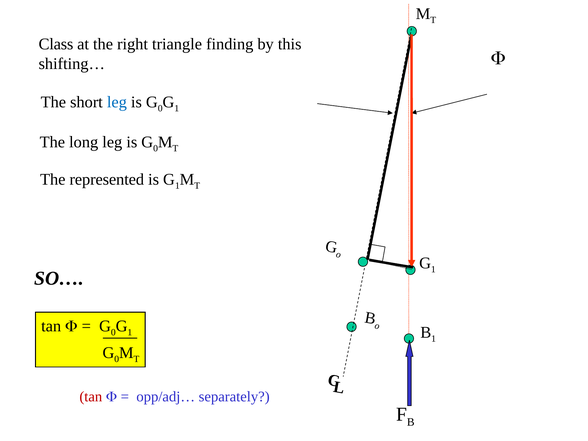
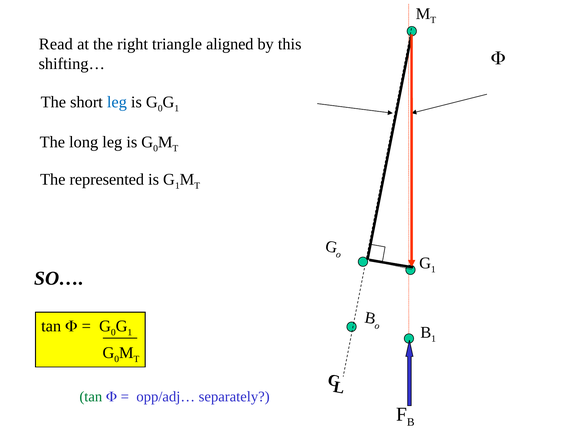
Class: Class -> Read (56, 44)
finding: finding -> aligned (230, 44)
tan colour: red -> green (91, 397)
